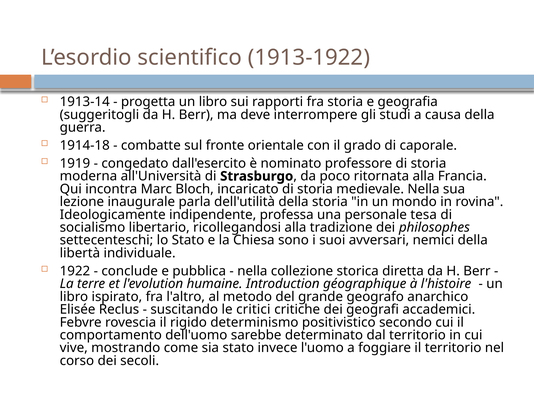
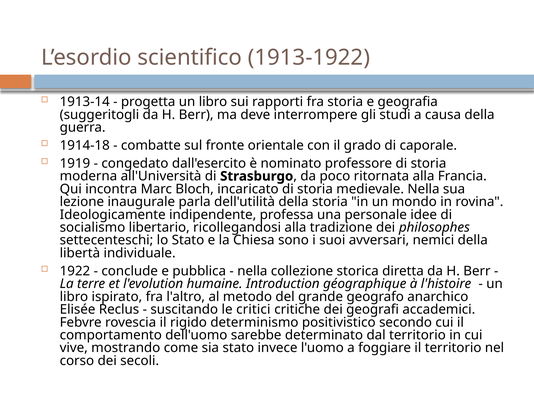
tesa: tesa -> idee (424, 215)
